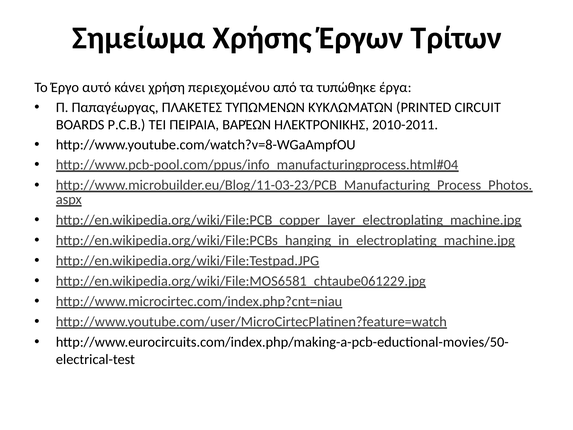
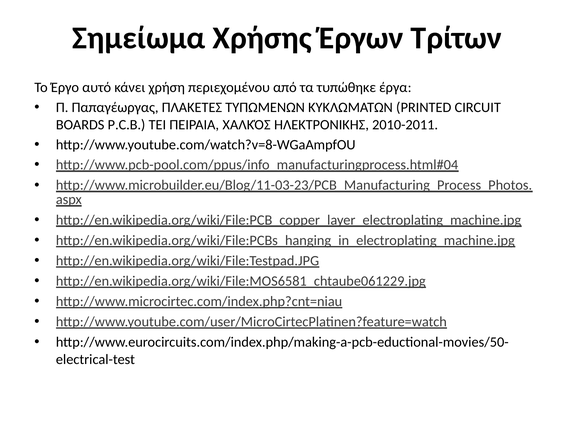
ΒΑΡΈΩΝ: ΒΑΡΈΩΝ -> ΧΑΛΚΌΣ (247, 125)
